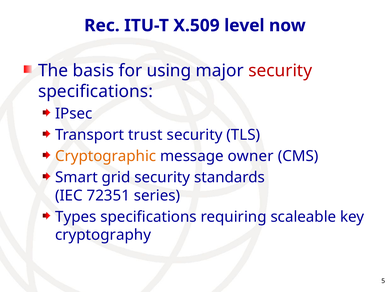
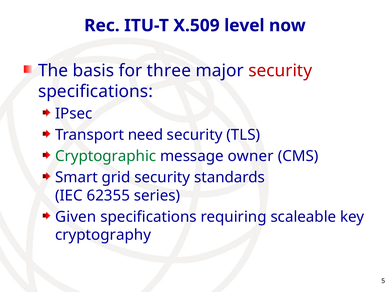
using: using -> three (169, 71)
trust: trust -> need (145, 135)
Cryptographic colour: orange -> green (106, 156)
72351: 72351 -> 62355 (108, 196)
Types: Types -> Given (76, 217)
